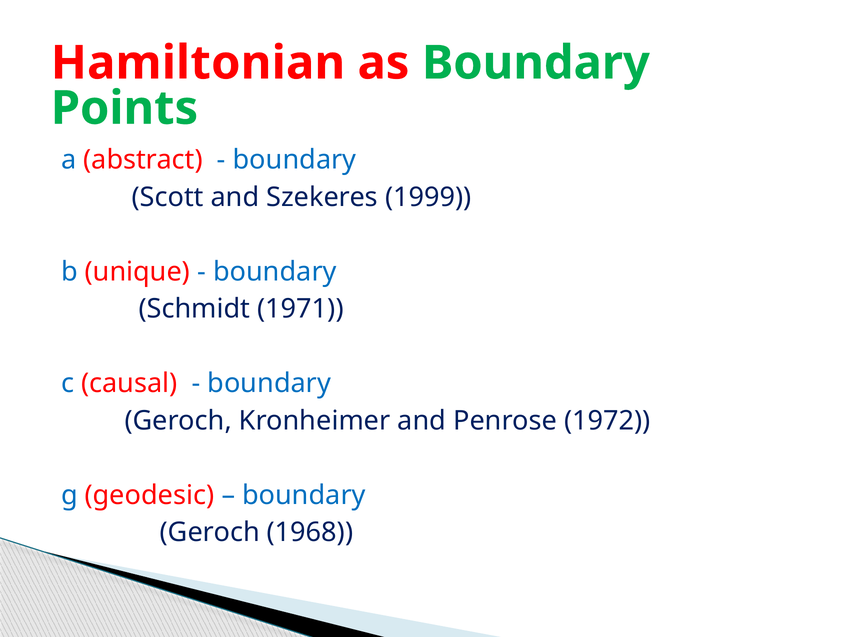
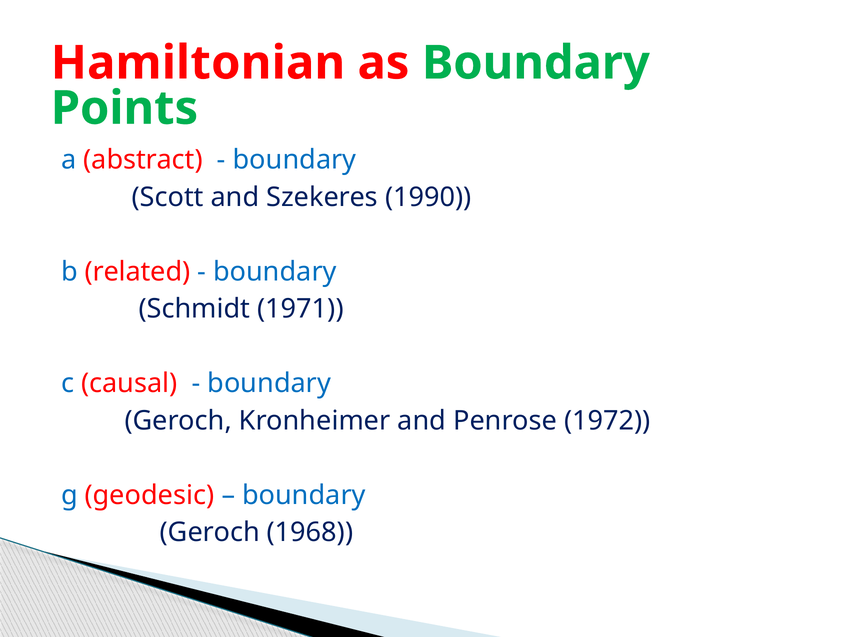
1999: 1999 -> 1990 (428, 197)
unique: unique -> related (138, 272)
